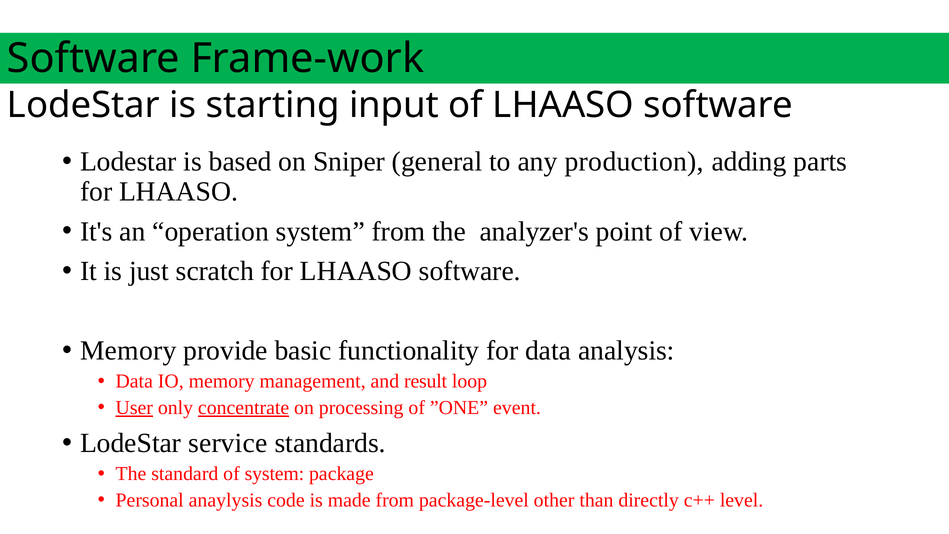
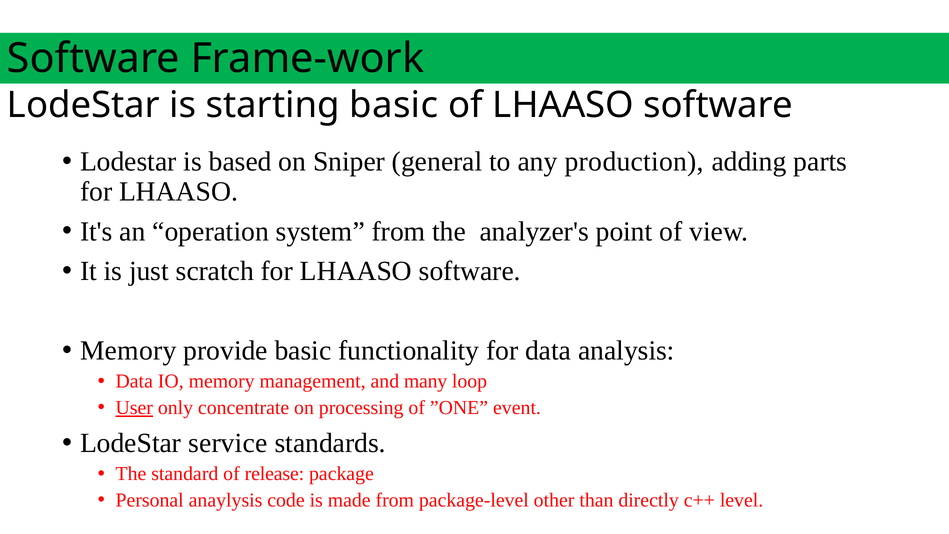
starting input: input -> basic (394, 105)
result: result -> many (426, 381)
concentrate underline: present -> none (244, 408)
of system: system -> release (274, 474)
